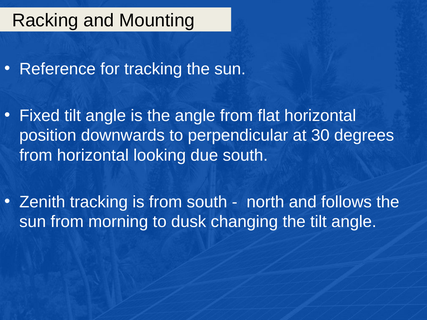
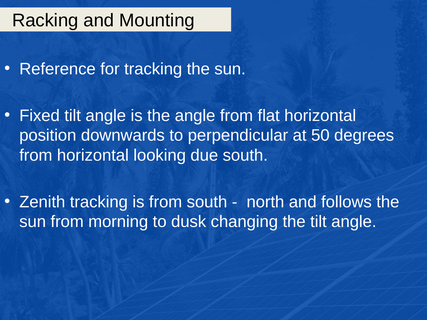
30: 30 -> 50 (320, 136)
